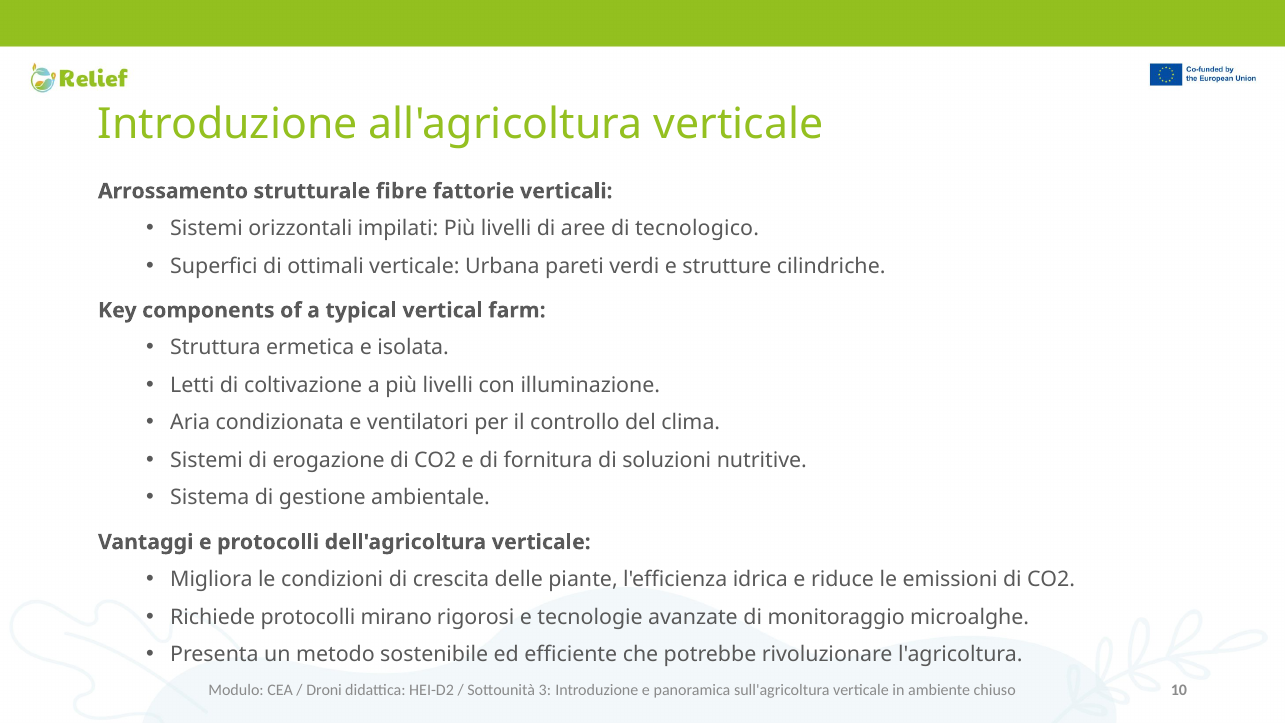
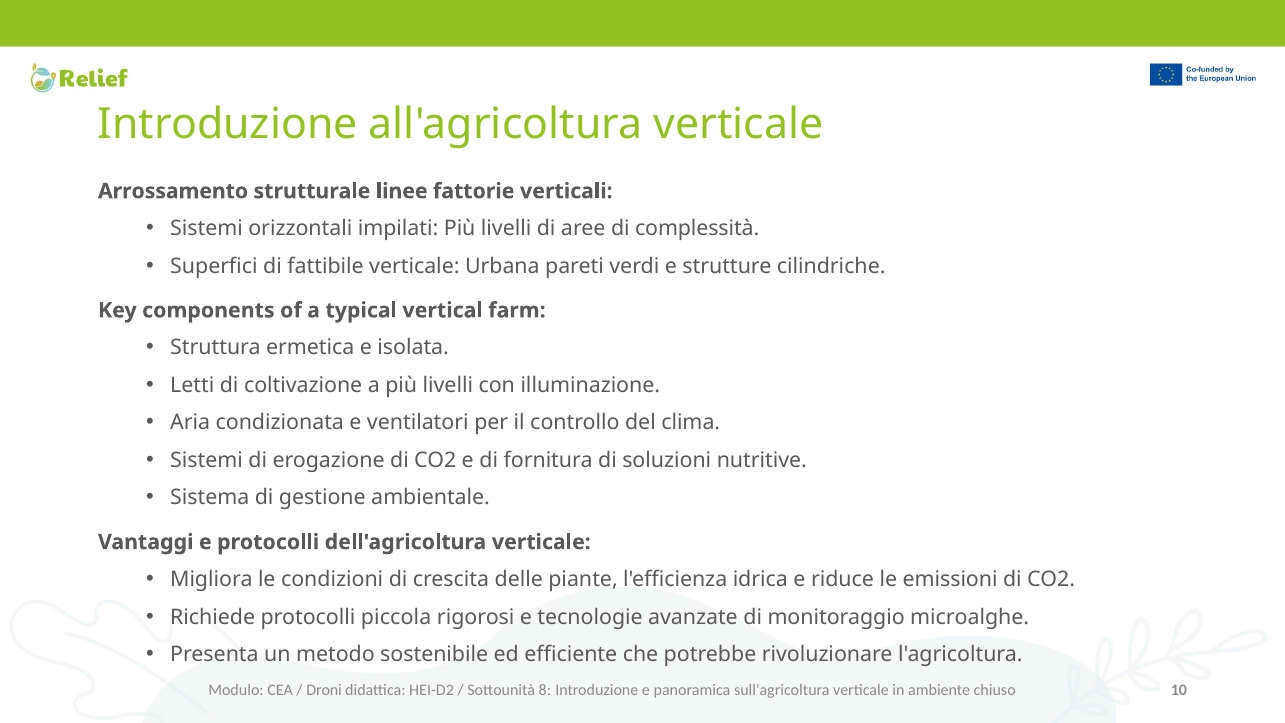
fibre: fibre -> linee (402, 191)
tecnologico: tecnologico -> complessità (697, 229)
ottimali: ottimali -> fattibile (326, 266)
mirano: mirano -> piccola (396, 617)
3: 3 -> 8 (545, 690)
